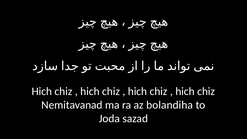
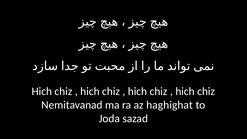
bolandiha: bolandiha -> haghighat (170, 105)
